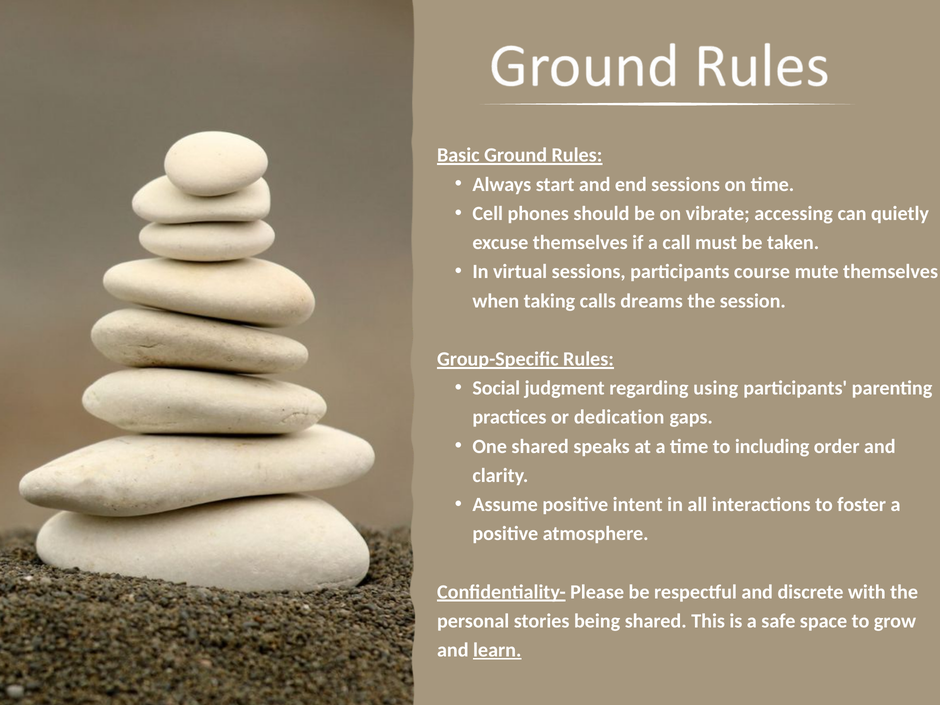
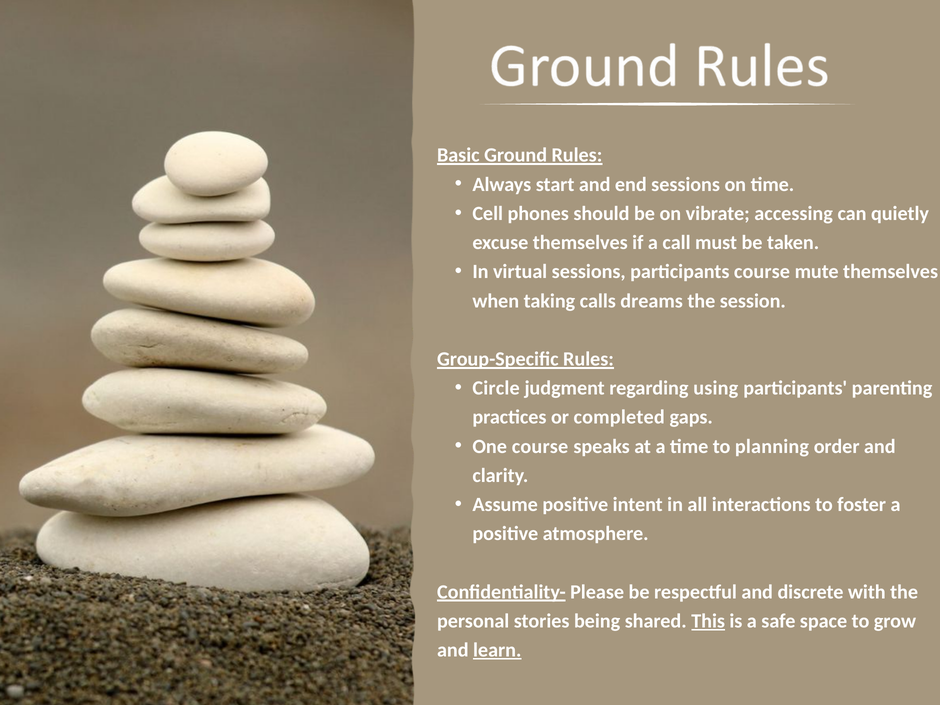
Social: Social -> Circle (496, 388)
dedication: dedication -> completed (619, 417)
One shared: shared -> course (540, 446)
including: including -> planning (772, 446)
This underline: none -> present (708, 621)
